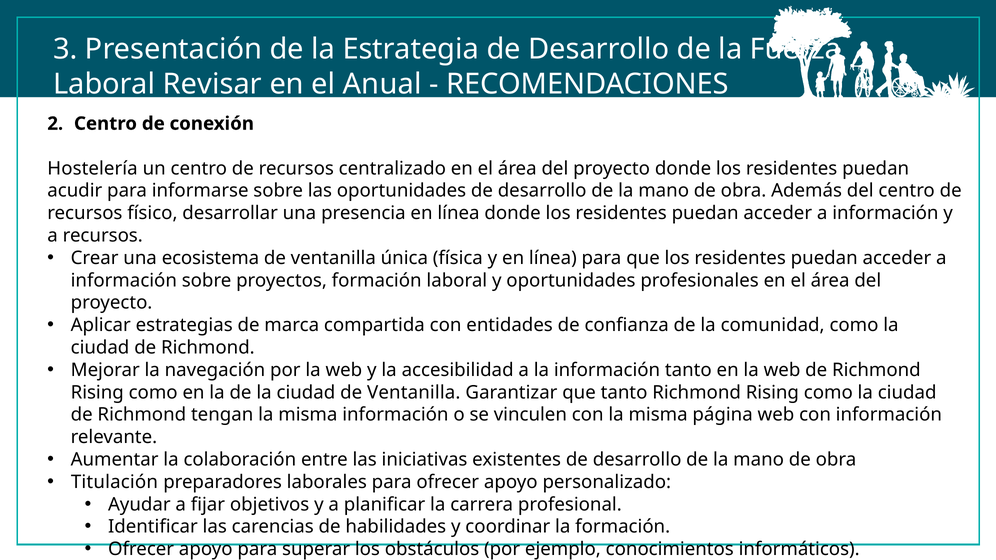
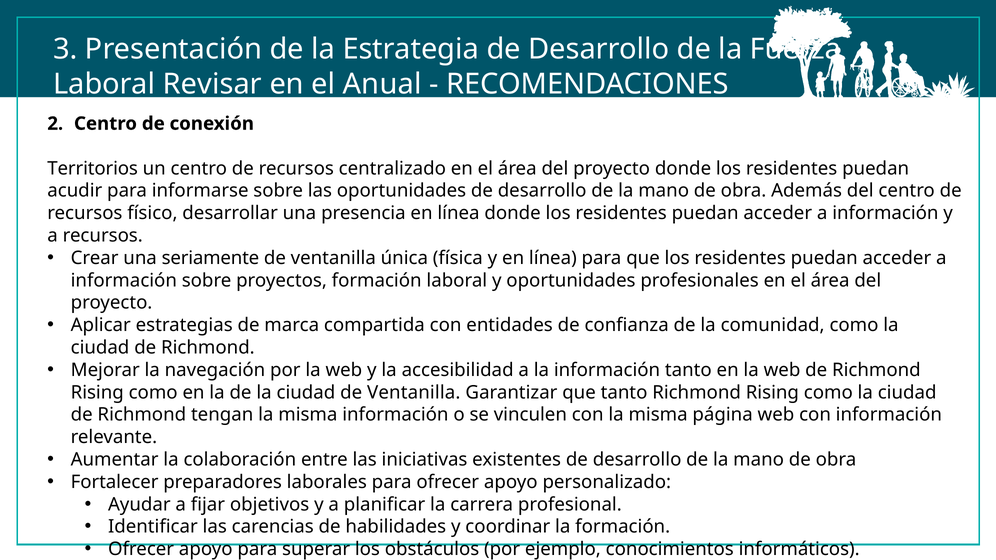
Hostelería: Hostelería -> Territorios (93, 168)
ecosistema: ecosistema -> seriamente (210, 258)
Titulación: Titulación -> Fortalecer (115, 482)
